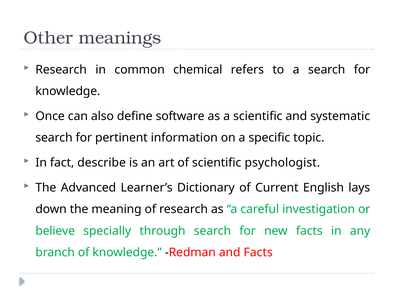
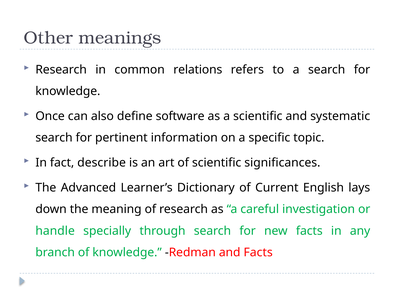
chemical: chemical -> relations (198, 70)
psychologist: psychologist -> significances (282, 163)
believe: believe -> handle (55, 231)
